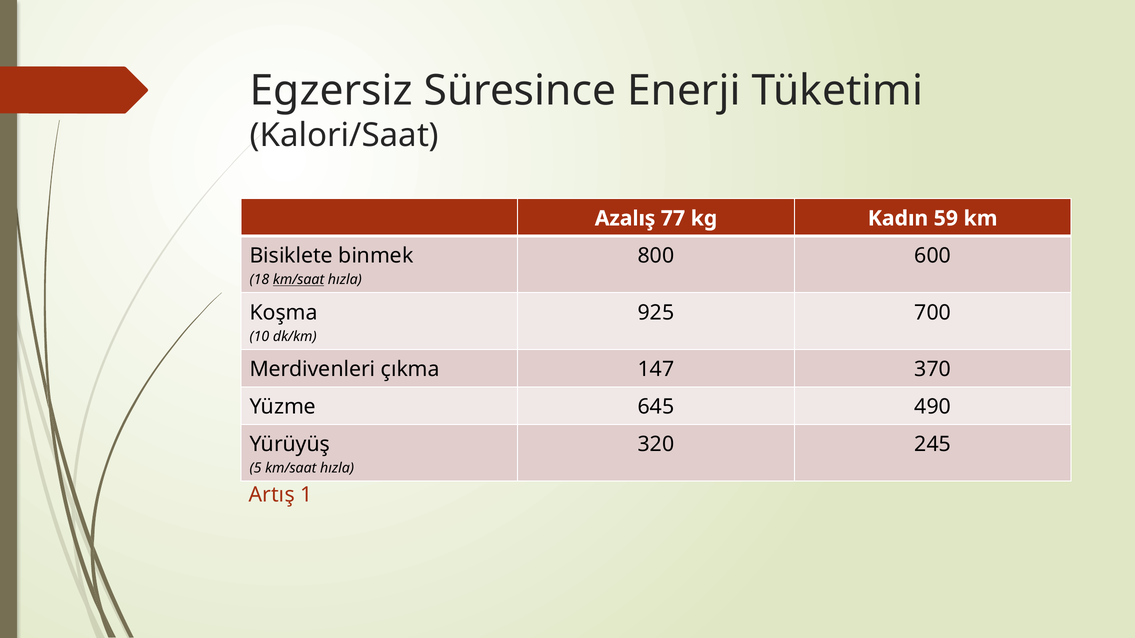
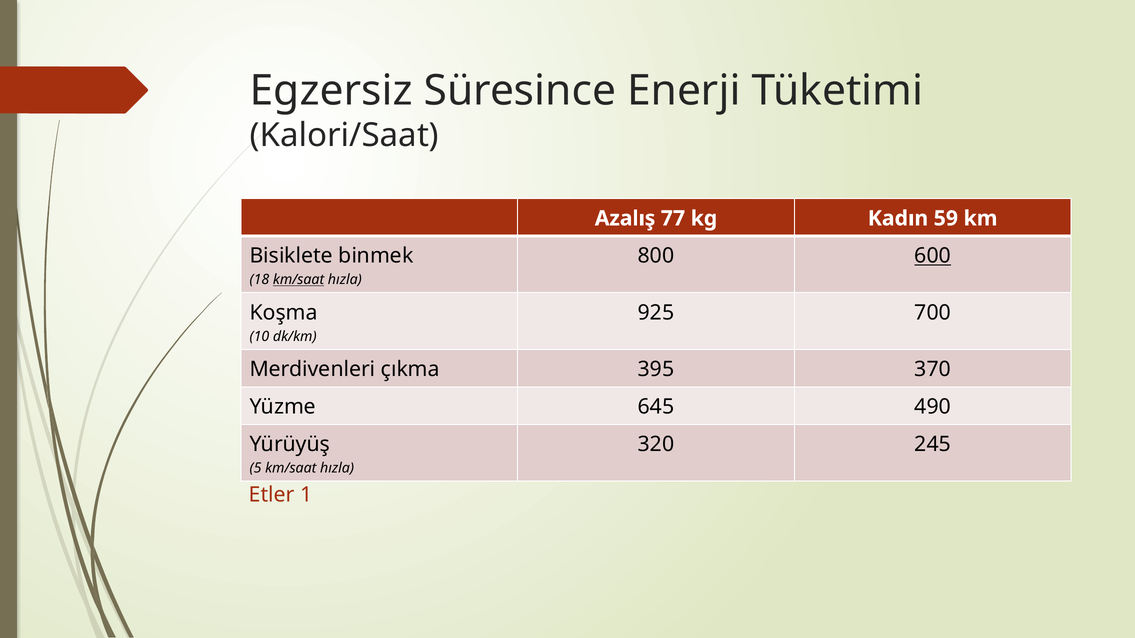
600 underline: none -> present (933, 256)
147: 147 -> 395 (656, 370)
Artış: Artış -> Etler (272, 495)
